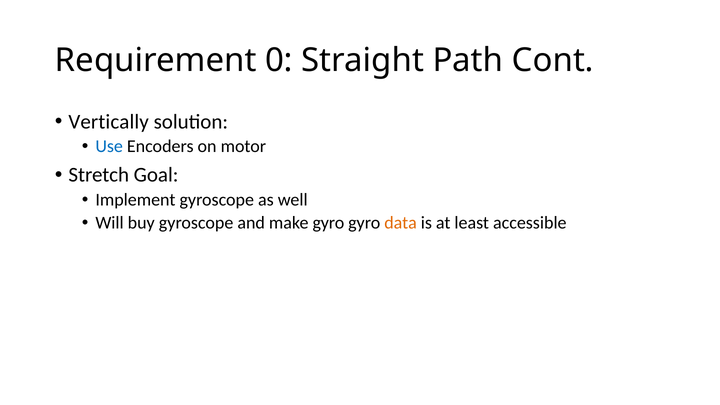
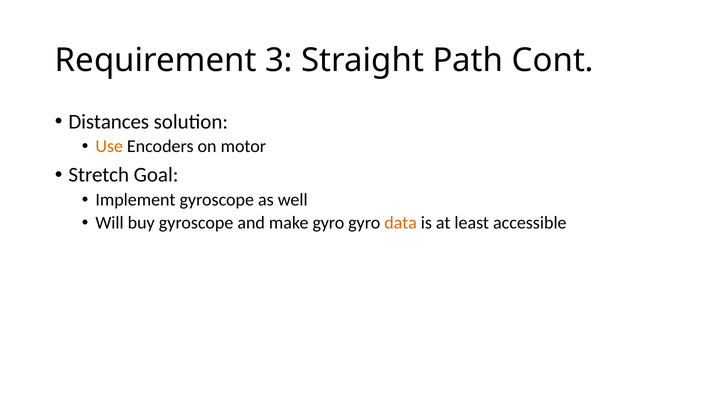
0: 0 -> 3 (279, 60)
Vertically: Vertically -> Distances (109, 122)
Use colour: blue -> orange (109, 147)
